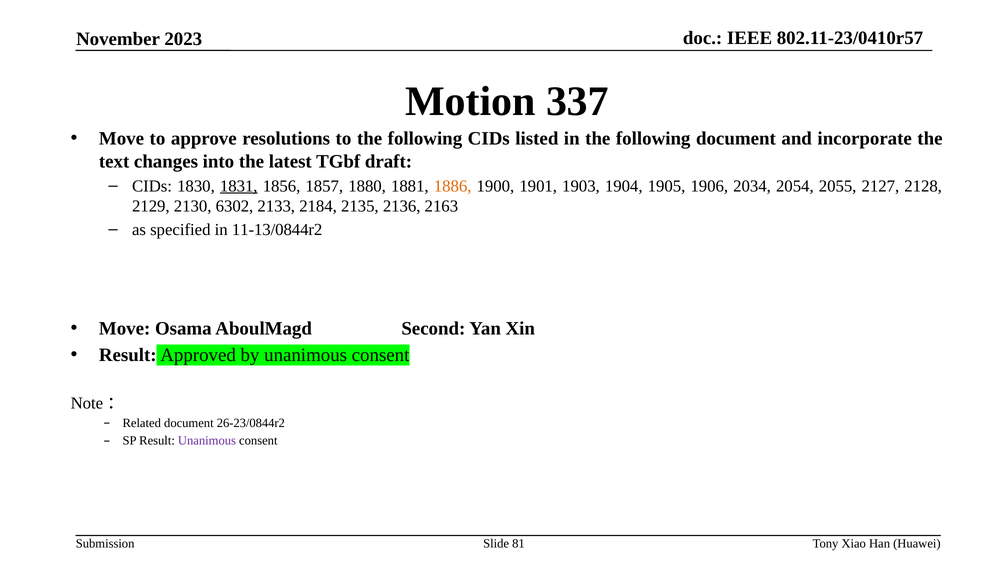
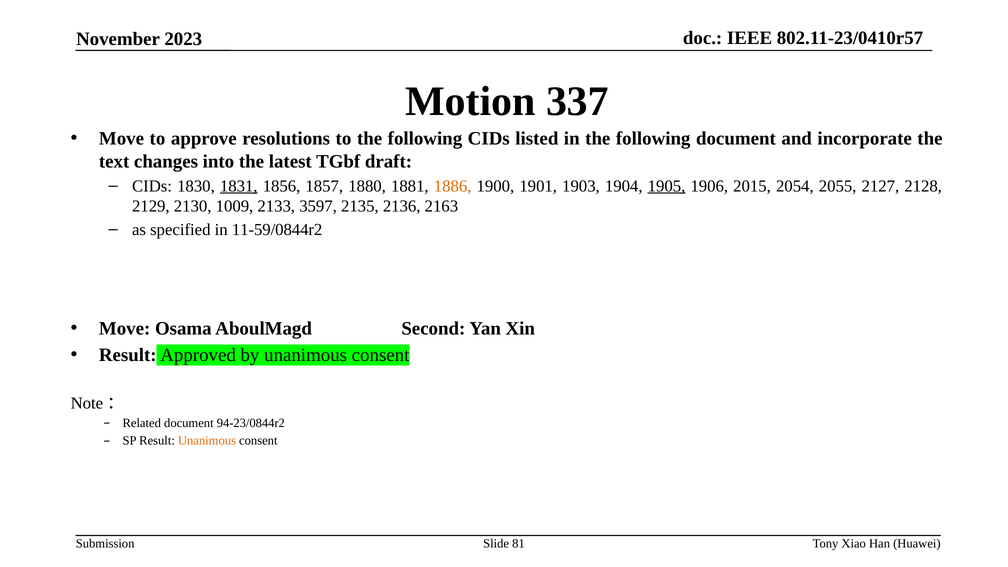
1905 underline: none -> present (666, 186)
2034: 2034 -> 2015 (752, 186)
6302: 6302 -> 1009 (234, 206)
2184: 2184 -> 3597 (318, 206)
11-13/0844r2: 11-13/0844r2 -> 11-59/0844r2 (277, 230)
26-23/0844r2: 26-23/0844r2 -> 94-23/0844r2 (251, 423)
Unanimous colour: purple -> orange (207, 441)
